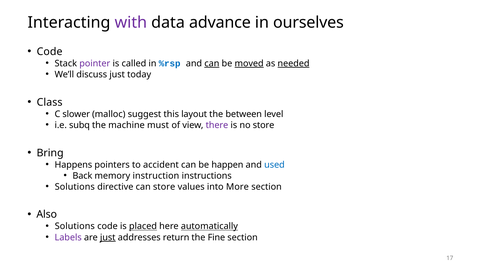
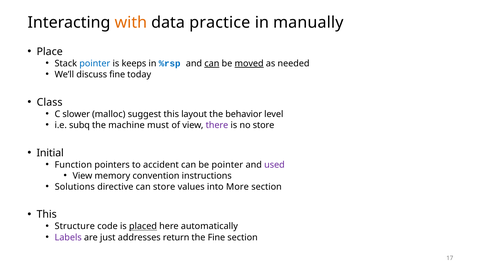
with colour: purple -> orange (131, 22)
advance: advance -> practice (220, 22)
ourselves: ourselves -> manually (308, 22)
Code: Code -> Place (50, 52)
pointer colour: purple -> blue (95, 63)
called: called -> keeps (134, 63)
needed underline: present -> none (294, 63)
discuss just: just -> fine (117, 74)
between: between -> behavior (244, 114)
Bring: Bring -> Initial (50, 153)
Happens: Happens -> Function (73, 164)
be happen: happen -> pointer (227, 164)
used colour: blue -> purple (274, 164)
Back: Back -> View (82, 175)
instruction: instruction -> convention (156, 175)
Also: Also -> This (47, 214)
Solutions: Solutions -> Structure (75, 226)
automatically underline: present -> none (209, 226)
just underline: present -> none (108, 237)
